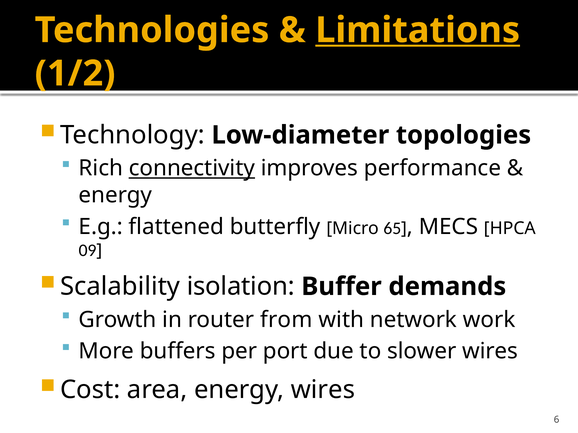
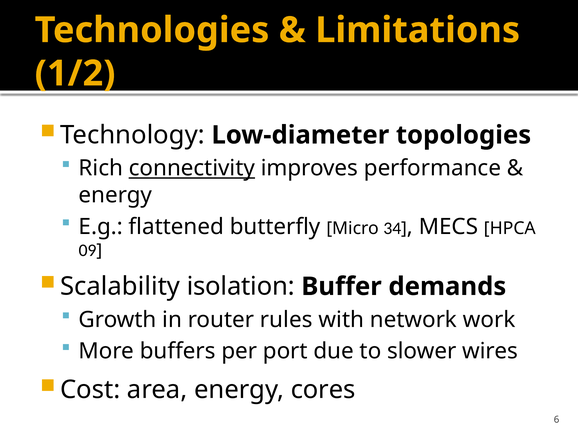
Limitations underline: present -> none (418, 30)
65: 65 -> 34 (392, 228)
from: from -> rules (286, 320)
energy wires: wires -> cores (323, 390)
